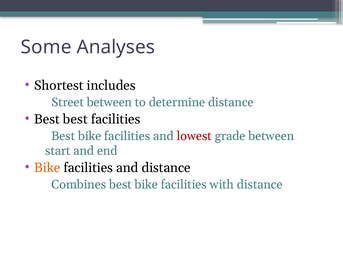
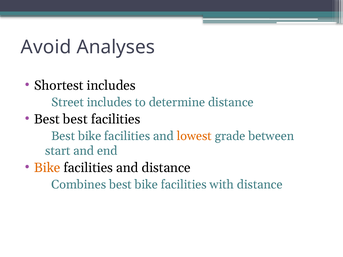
Some: Some -> Avoid (46, 47)
Street between: between -> includes (109, 102)
lowest colour: red -> orange (194, 136)
